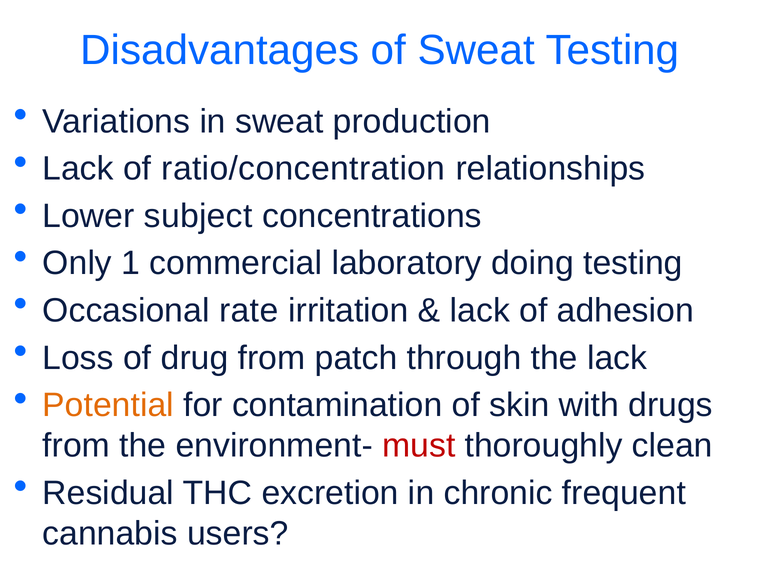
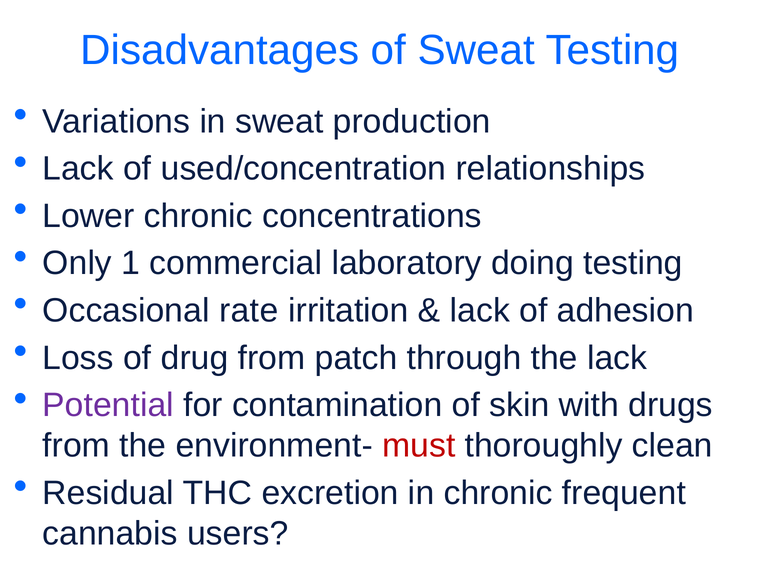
ratio/concentration: ratio/concentration -> used/concentration (303, 169)
Lower subject: subject -> chronic (198, 216)
Potential colour: orange -> purple (108, 405)
